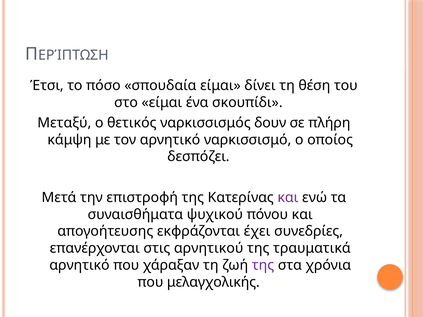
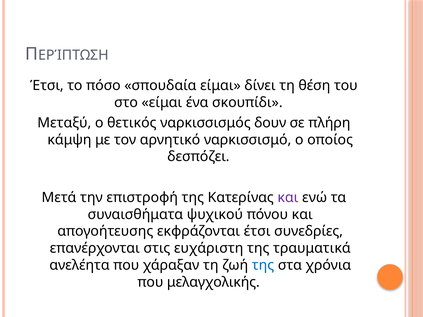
εκφράζονται έχει: έχει -> έτσι (257, 232)
αρνητικού: αρνητικού -> ευχάριστη (209, 248)
αρνητικό: αρνητικό -> ανελέητα (79, 265)
της colour: purple -> blue (263, 265)
